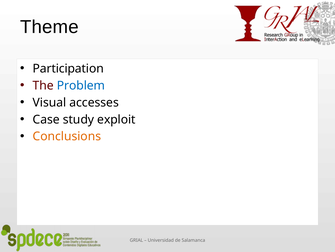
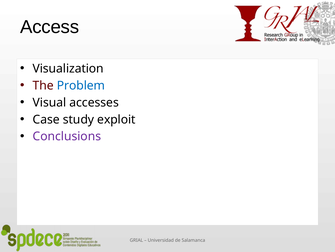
Theme: Theme -> Access (50, 27)
Participation: Participation -> Visualization (68, 68)
Conclusions colour: orange -> purple (67, 136)
